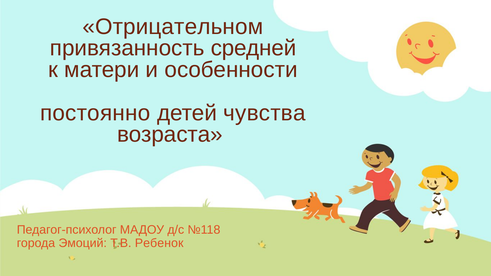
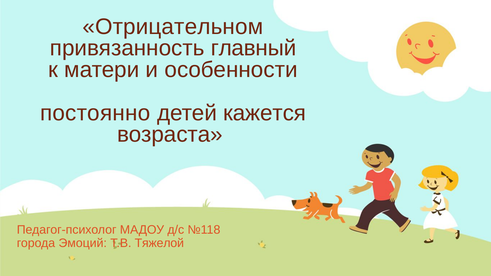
средней: средней -> главный (253, 48)
чувства: чувства -> кажется (265, 113)
Ребенок: Ребенок -> Тяжелой (159, 243)
